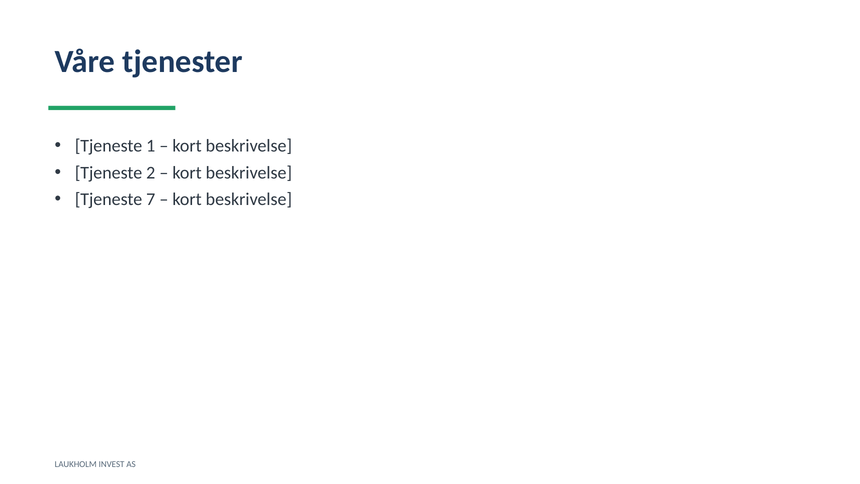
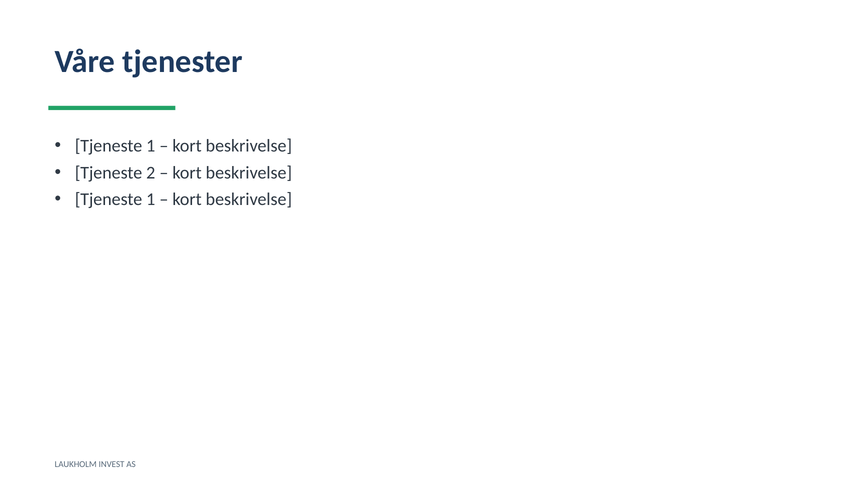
7: 7 -> 1 (151, 199)
